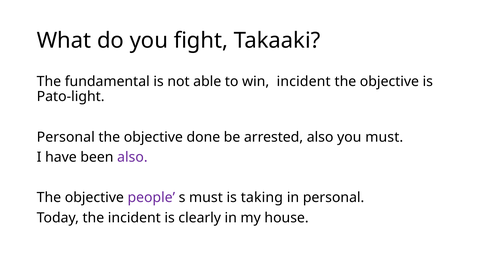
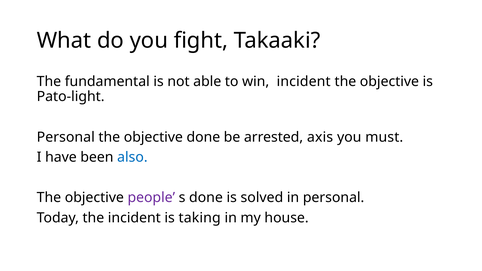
arrested also: also -> axis (320, 137)
also colour: purple -> blue (132, 157)
s must: must -> done (206, 198)
taking: taking -> solved (262, 198)
clearly: clearly -> taking (200, 218)
